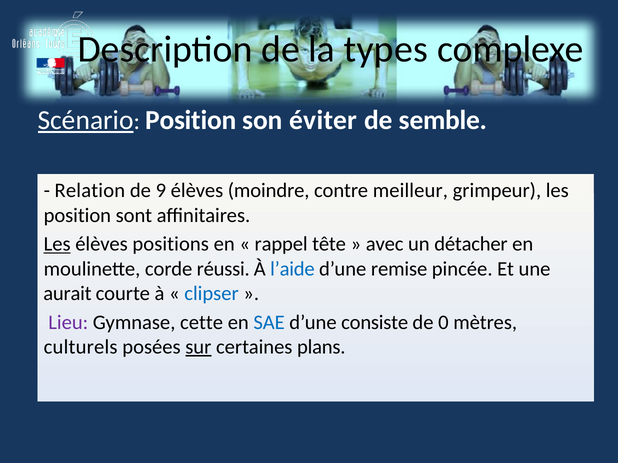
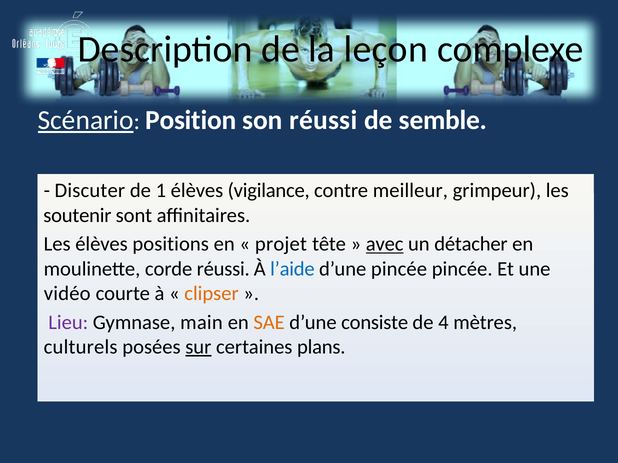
types: types -> leçon (386, 49)
son éviter: éviter -> réussi (323, 120)
Relation: Relation -> Discuter (90, 191)
9: 9 -> 1 (161, 191)
moindre: moindre -> vigilance (269, 191)
position: position -> soutenir (77, 216)
Les underline: present -> none (57, 244)
rappel: rappel -> projet (281, 244)
avec underline: none -> present (385, 244)
d’une remise: remise -> pincée (399, 269)
aurait: aurait -> vidéo (67, 294)
clipser colour: blue -> orange (211, 294)
cette: cette -> main (201, 323)
SAE colour: blue -> orange (269, 323)
0: 0 -> 4 (443, 323)
